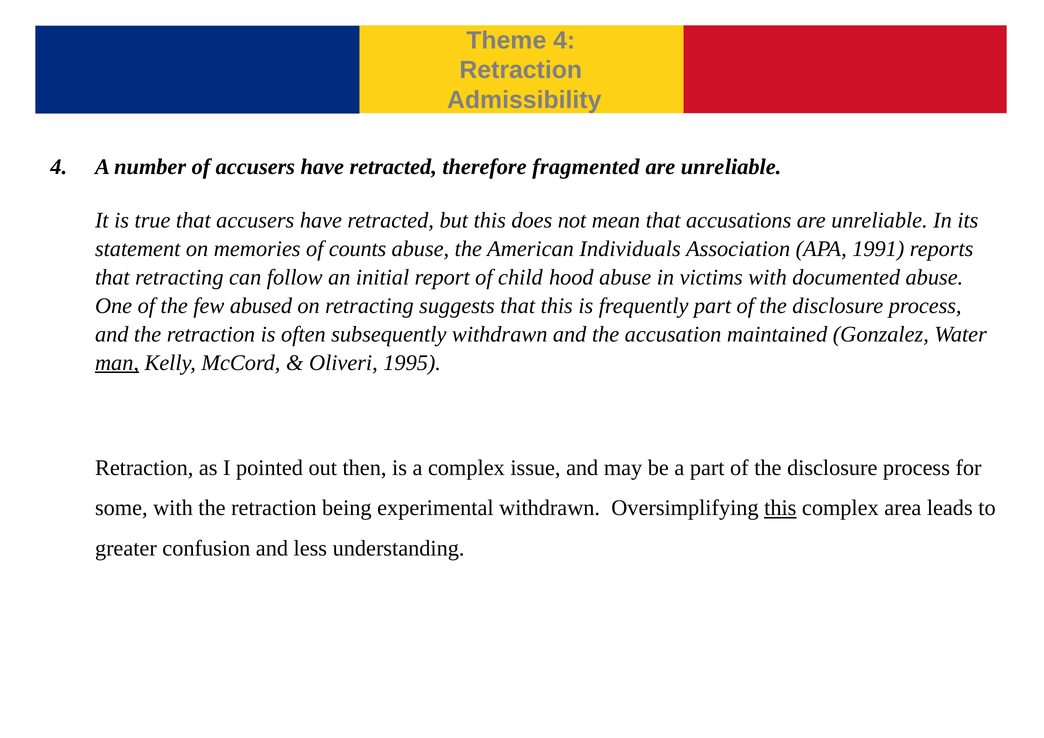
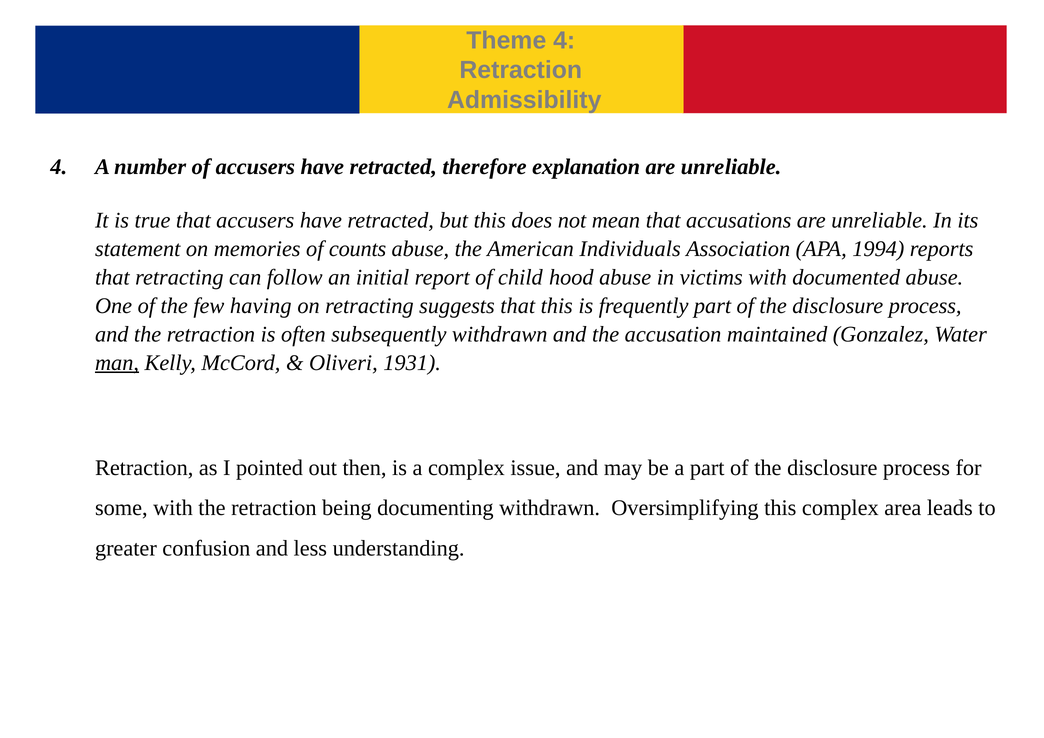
fragmented: fragmented -> explanation (586, 167)
1991: 1991 -> 1994 (878, 249)
abused: abused -> having (261, 306)
1995: 1995 -> 1931 (412, 363)
experimental: experimental -> documenting (435, 508)
this underline: present -> none (780, 508)
